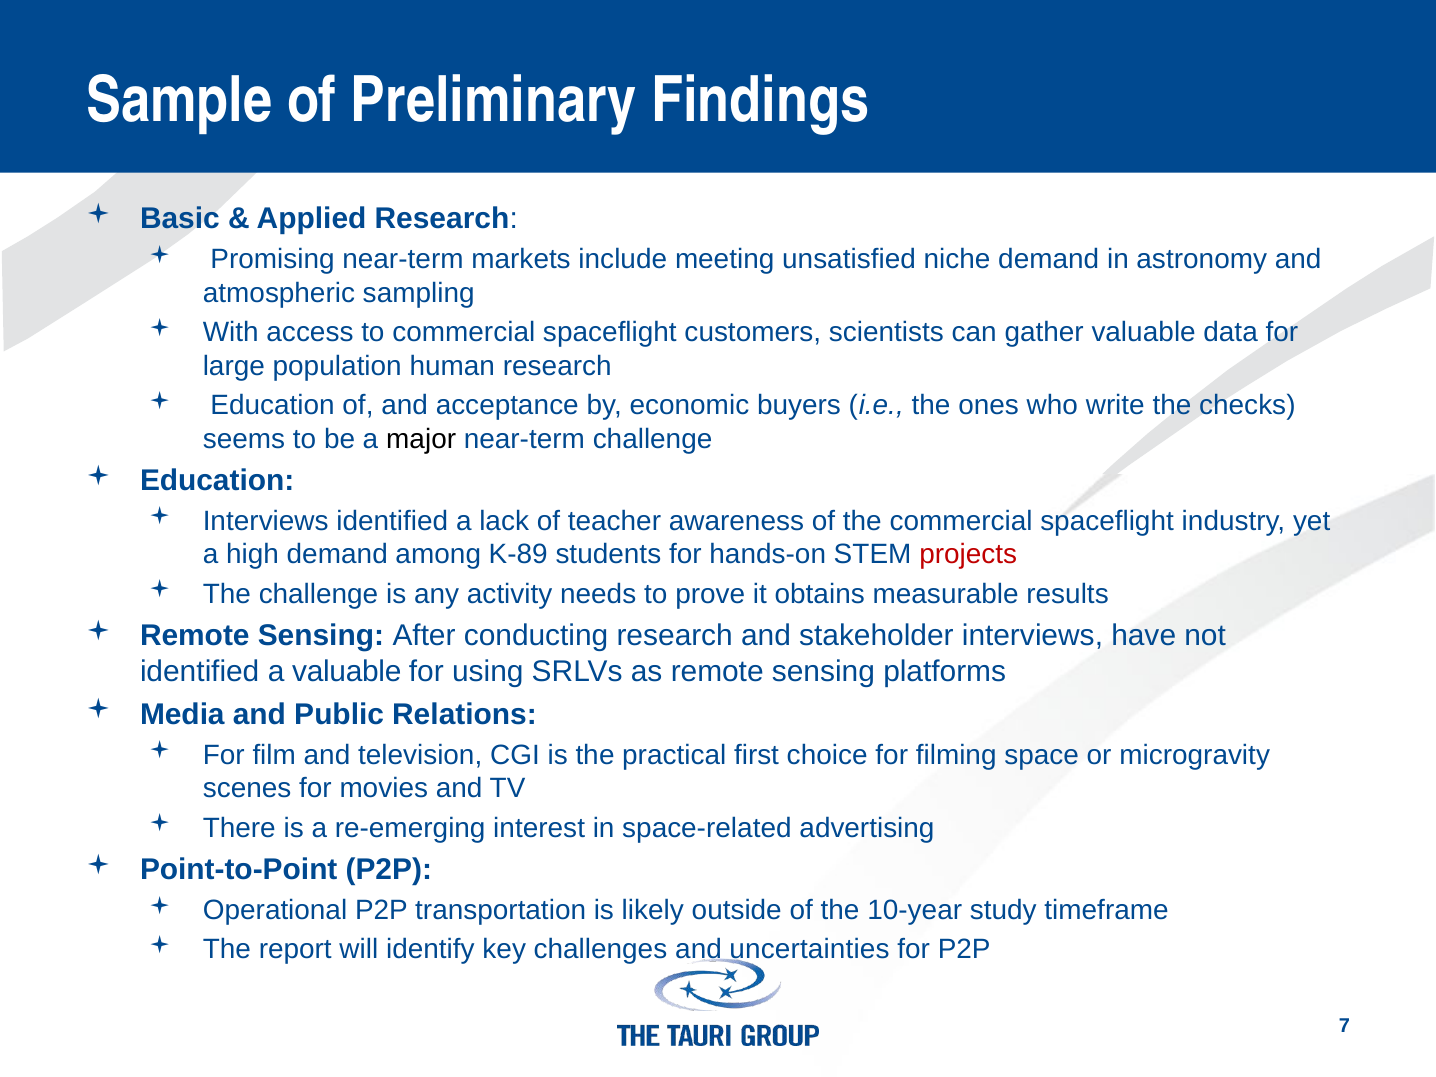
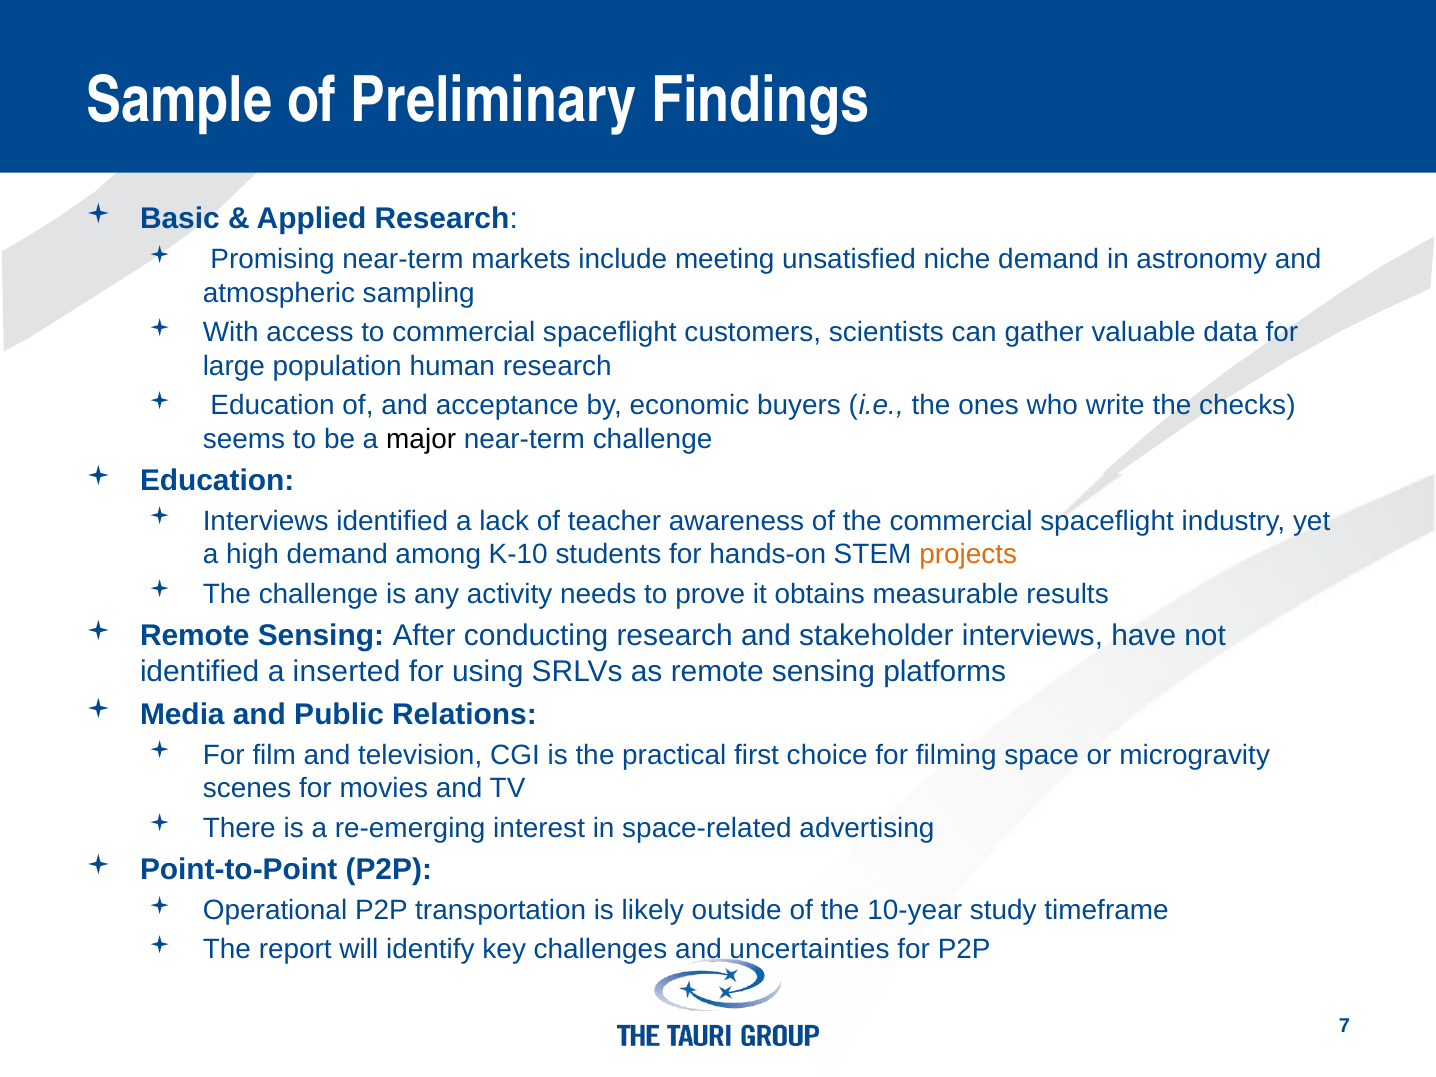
K-89: K-89 -> K-10 (518, 555)
projects colour: red -> orange (968, 555)
a valuable: valuable -> inserted (347, 672)
